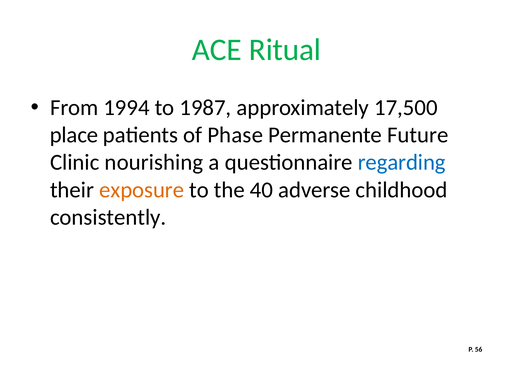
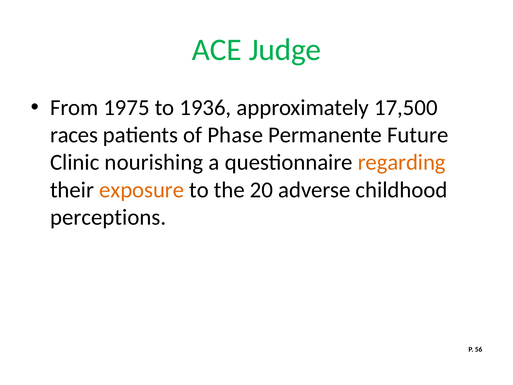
Ritual: Ritual -> Judge (285, 50)
1994: 1994 -> 1975 (127, 108)
1987: 1987 -> 1936 (205, 108)
place: place -> races (74, 135)
regarding colour: blue -> orange (402, 162)
40: 40 -> 20 (261, 190)
consistently: consistently -> perceptions (108, 217)
